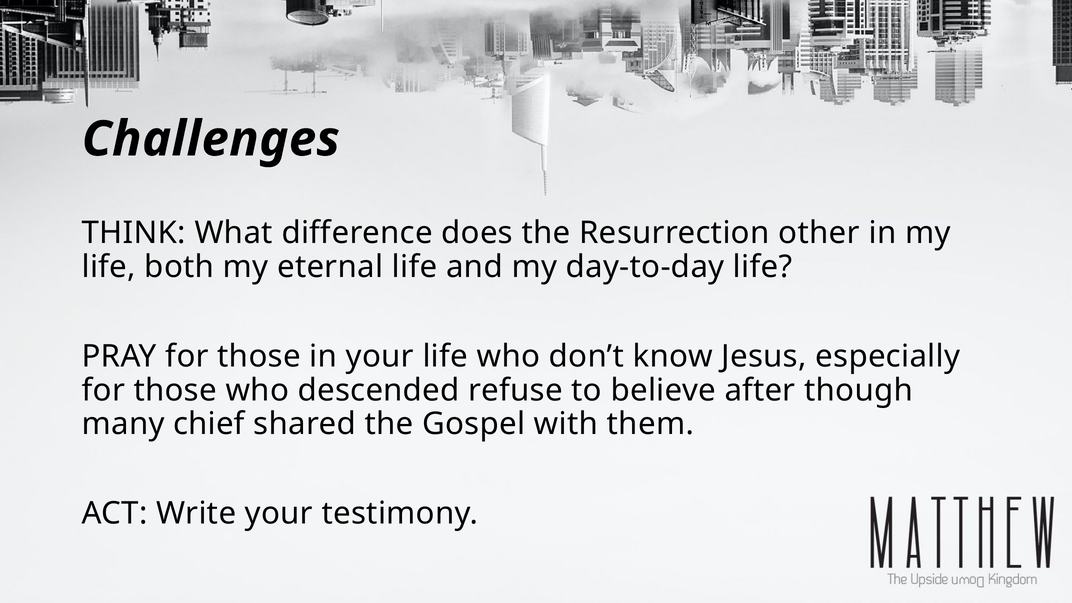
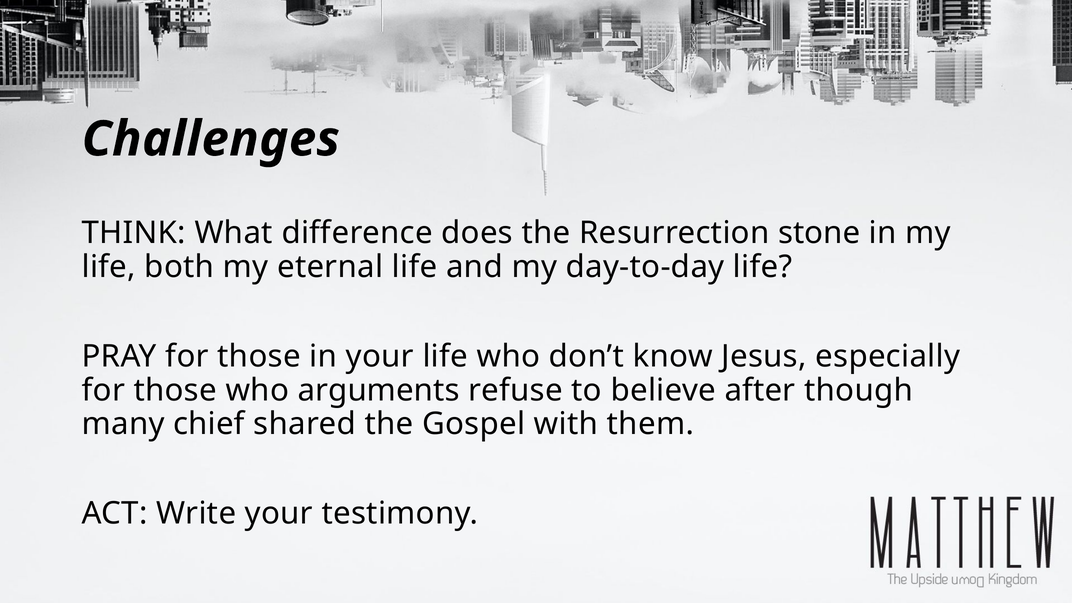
other: other -> stone (819, 233)
descended: descended -> arguments (379, 390)
